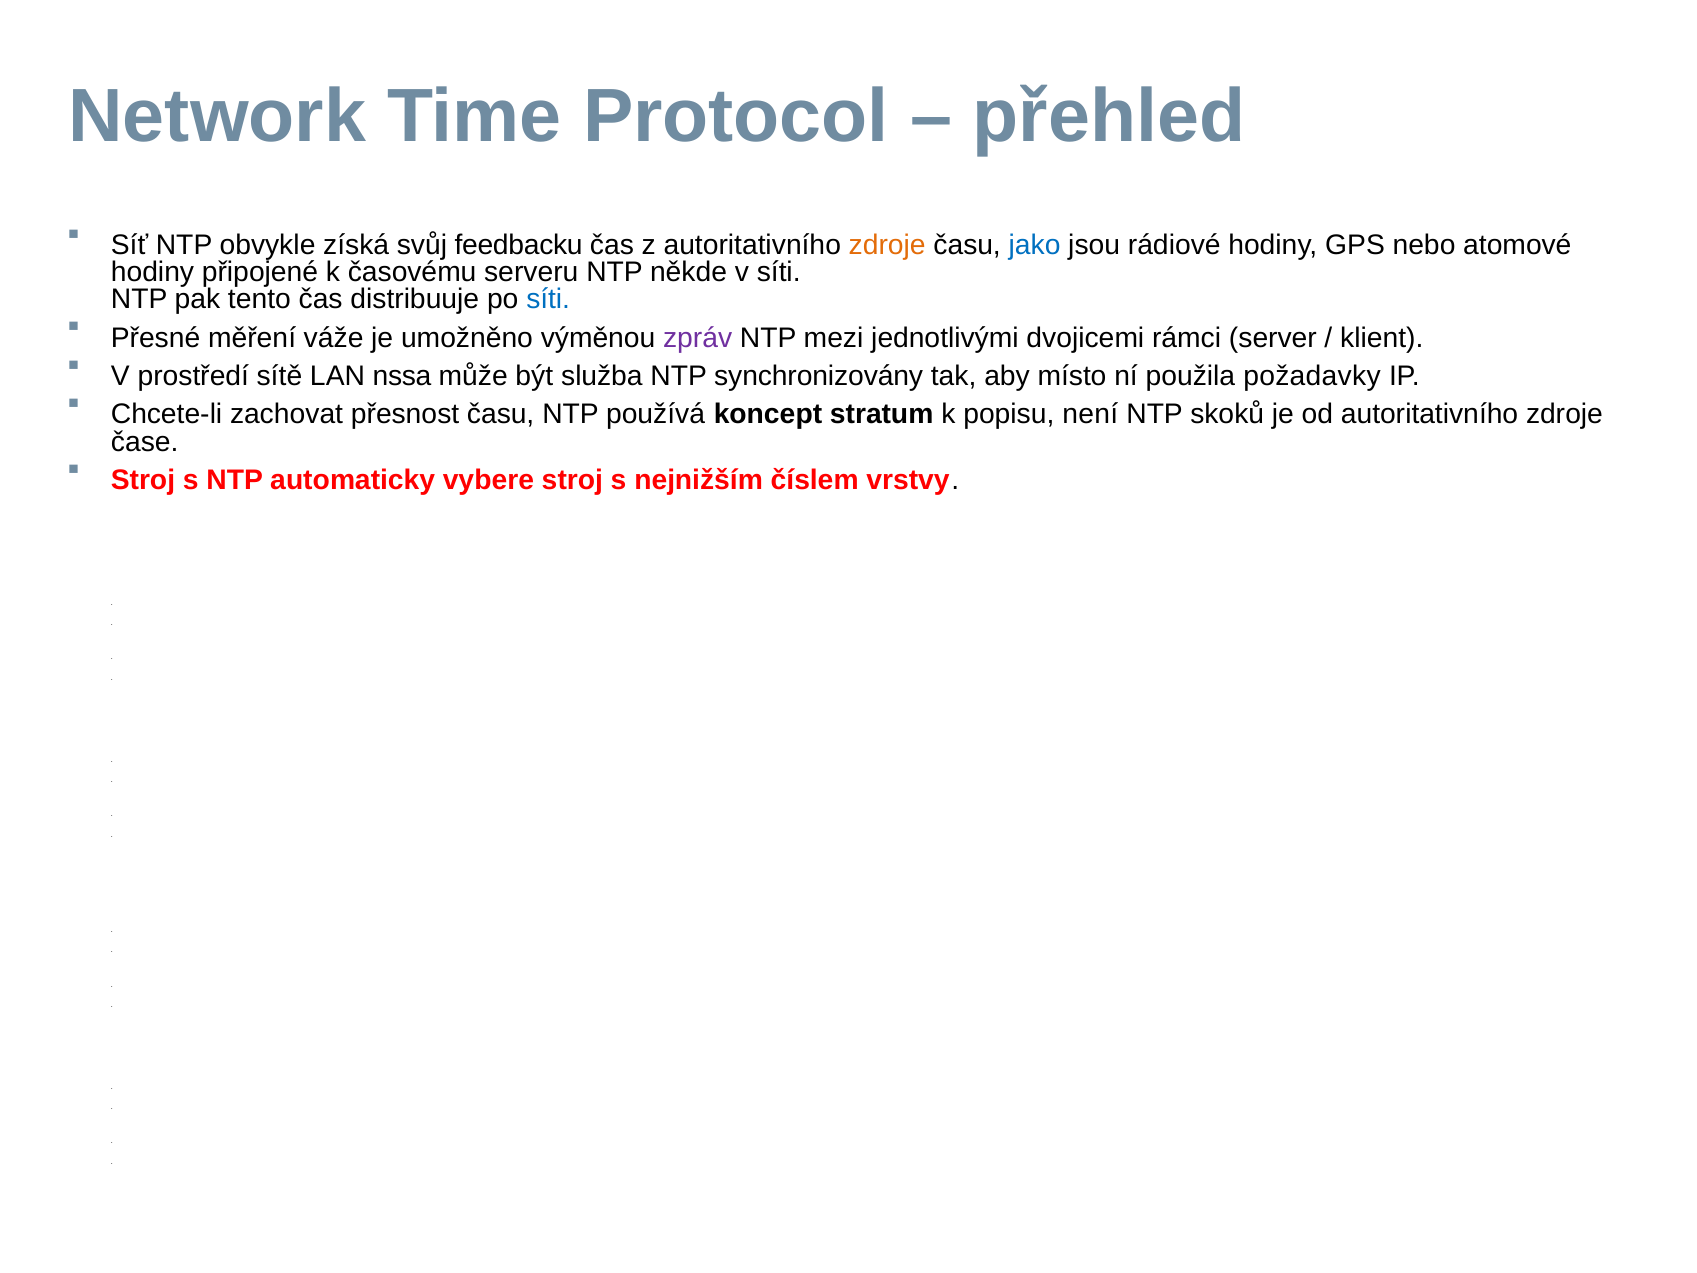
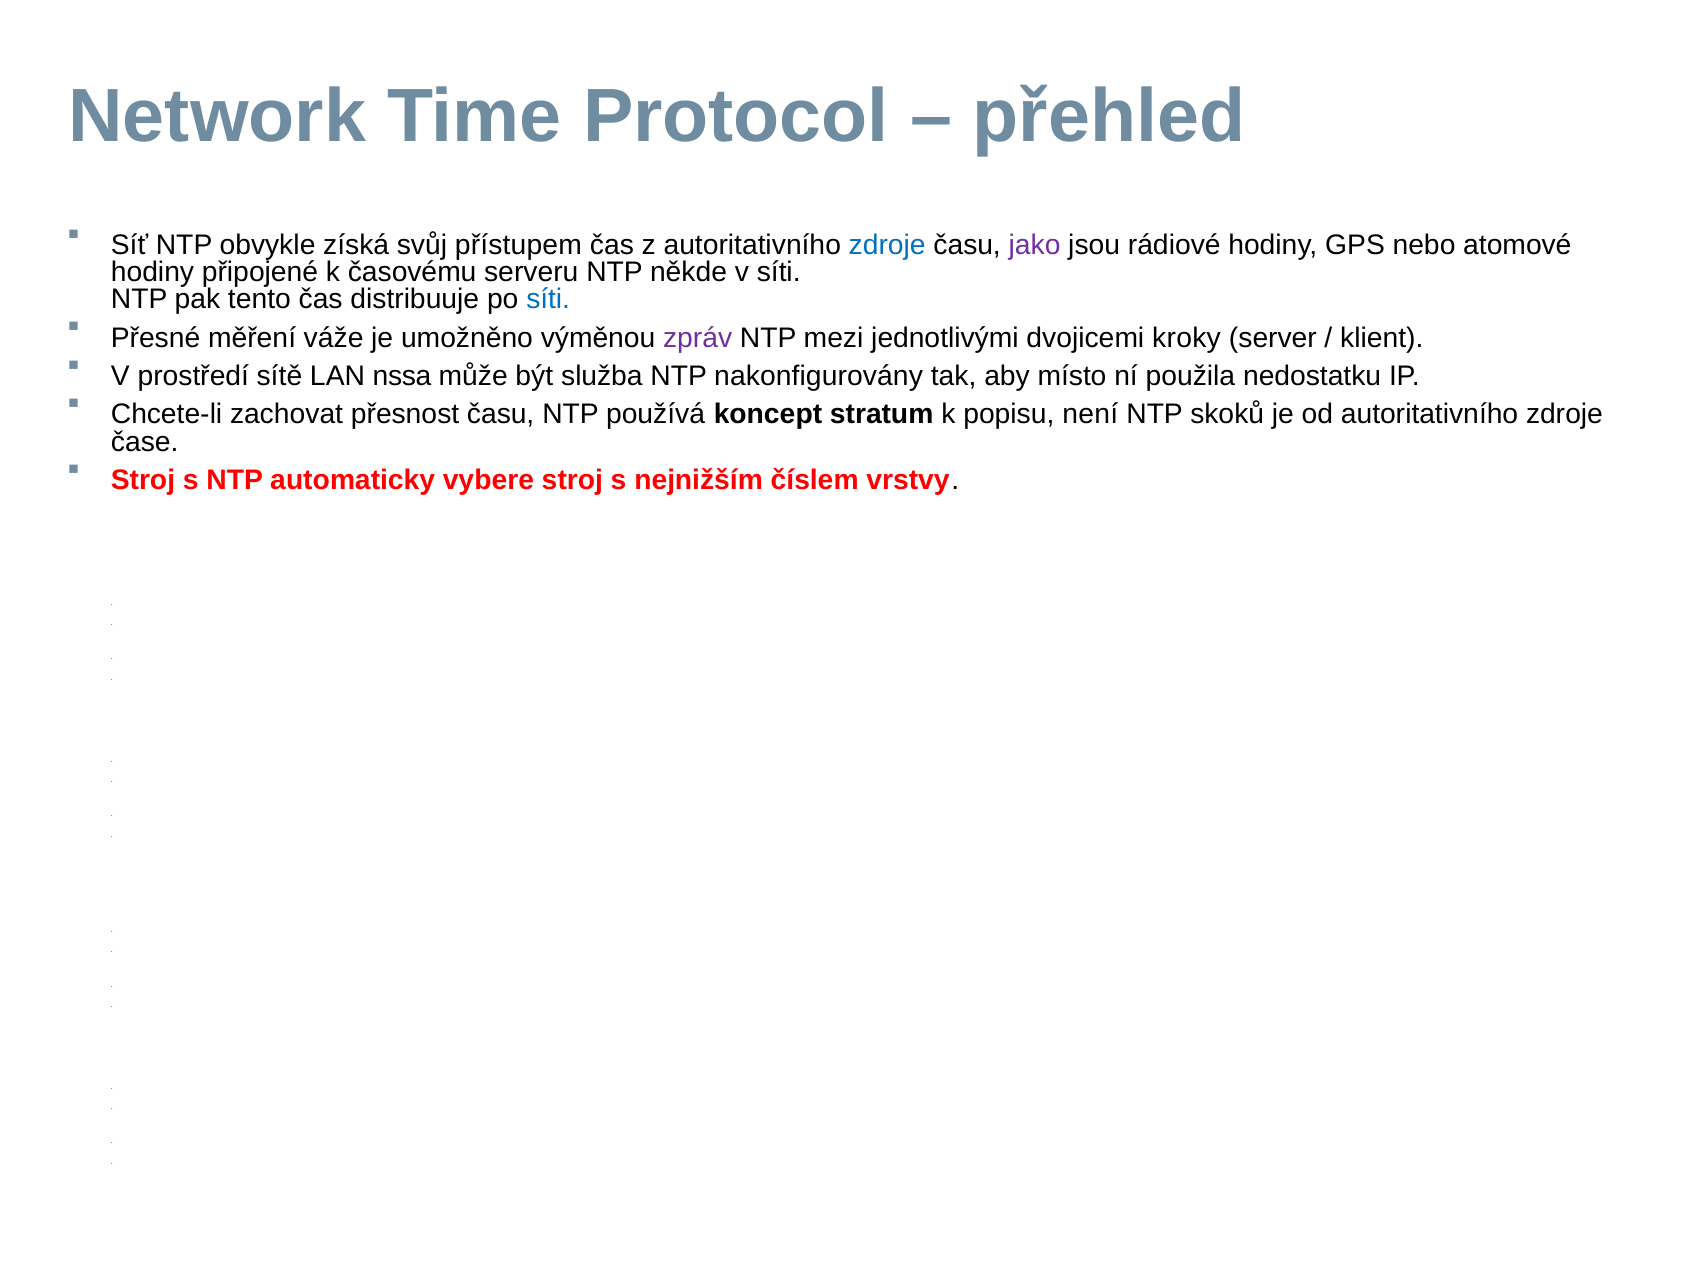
feedbacku: feedbacku -> přístupem (518, 245)
zdroje colour: orange -> blue (887, 245)
jako colour: blue -> purple (1035, 245)
rámci: rámci -> kroky (1186, 338)
synchronizovány: synchronizovány -> nakonfigurovány (819, 376)
požadavky: požadavky -> nedostatku (1312, 376)
